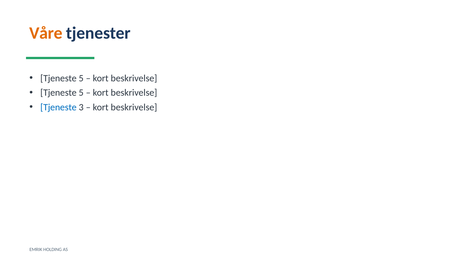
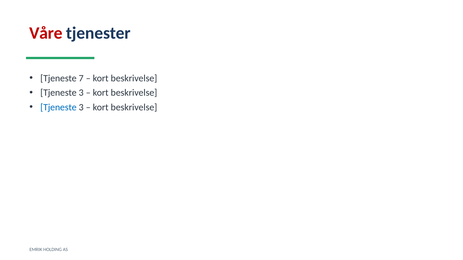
Våre colour: orange -> red (46, 33)
5: 5 -> 7 (81, 78)
5: 5 -> 3 (81, 93)
